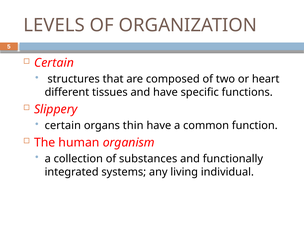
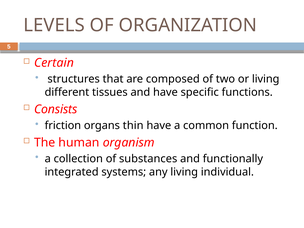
or heart: heart -> living (266, 79)
Slippery: Slippery -> Consists (56, 109)
certain: certain -> friction (63, 125)
